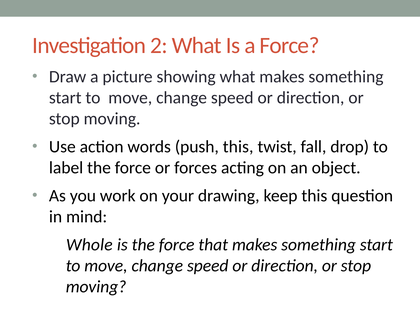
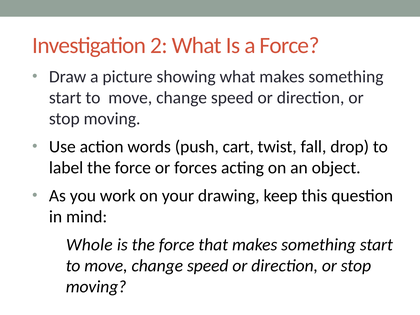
push this: this -> cart (238, 147)
